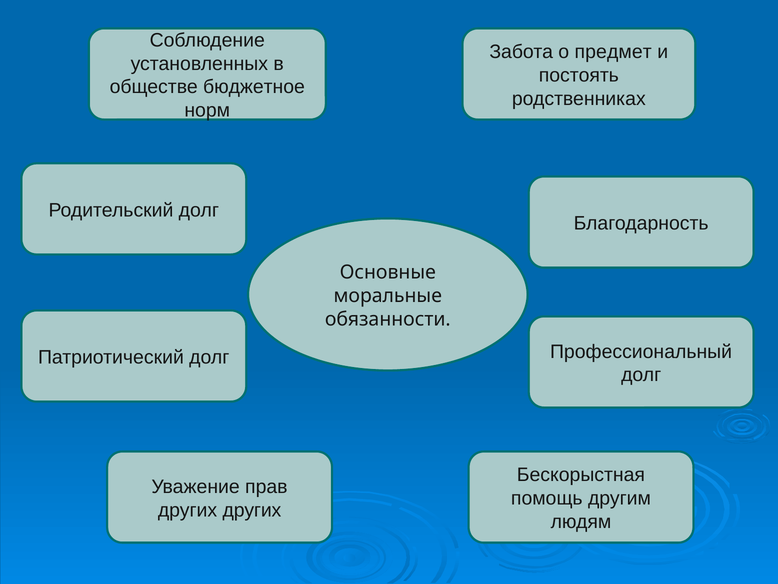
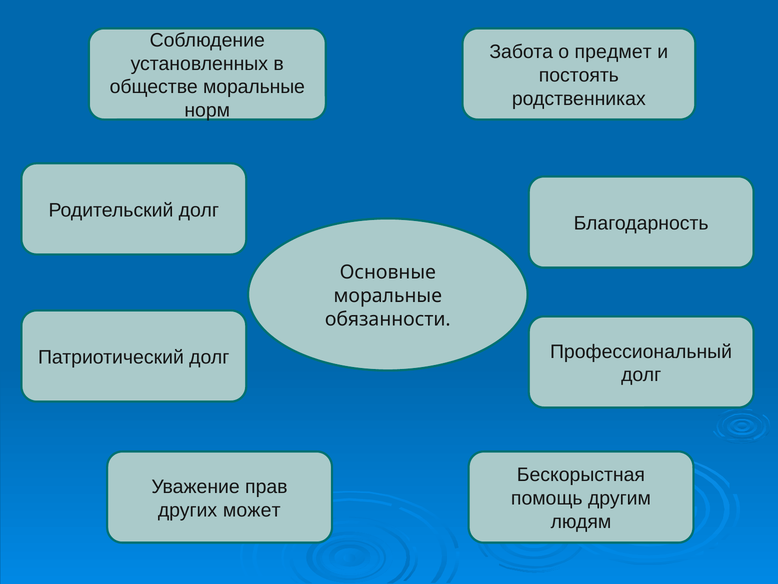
обществе бюджетное: бюджетное -> моральные (254, 87)
других других: других -> может (252, 510)
